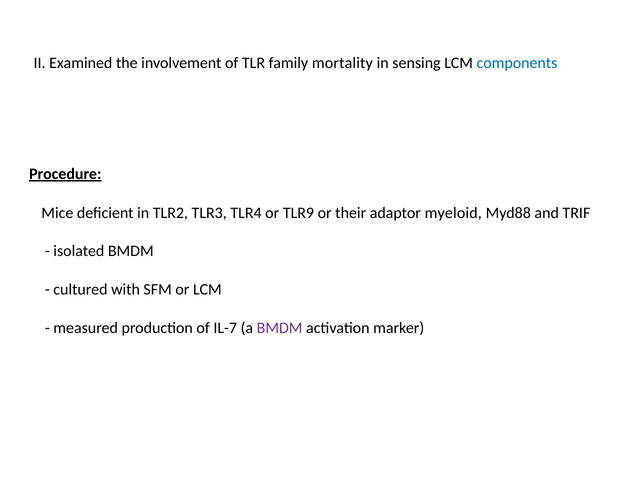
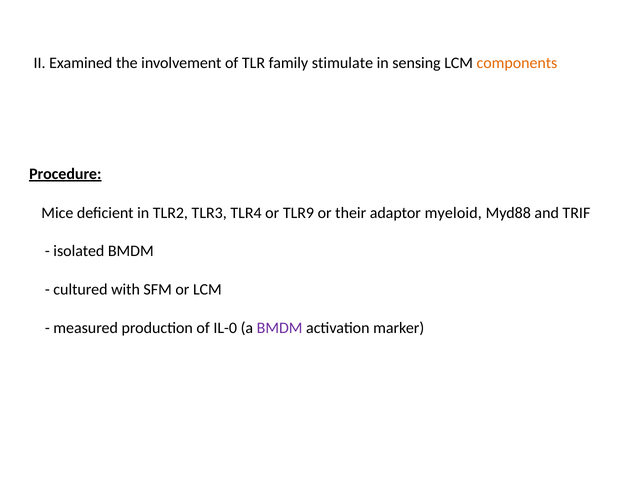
mortality: mortality -> stimulate (342, 63)
components colour: blue -> orange (517, 63)
IL-7: IL-7 -> IL-0 (225, 328)
